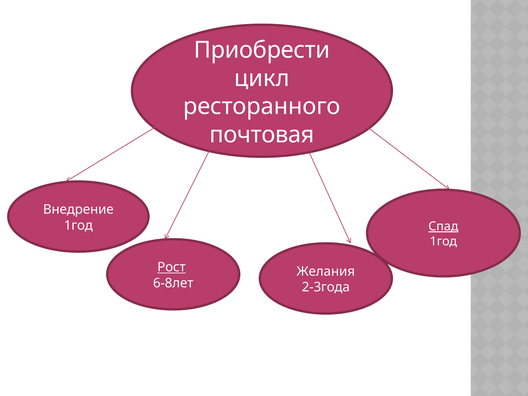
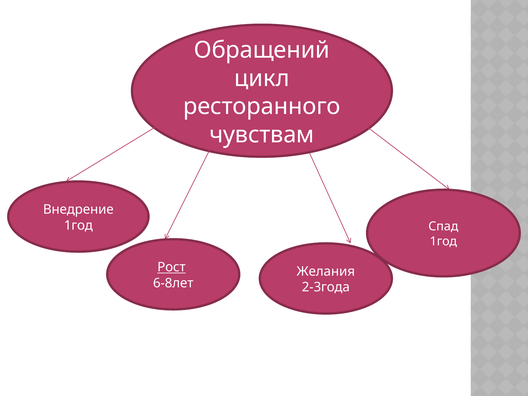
Приобрести: Приобрести -> Обращений (262, 50)
почтовая: почтовая -> чувствам (262, 135)
Спад underline: present -> none (443, 226)
